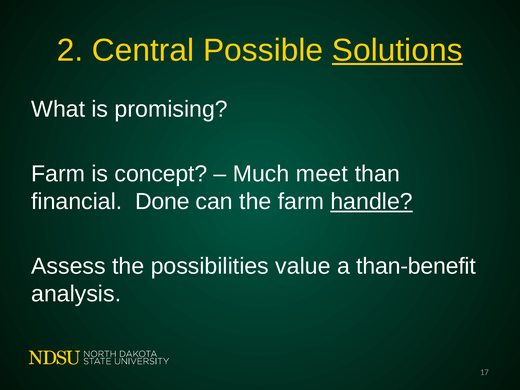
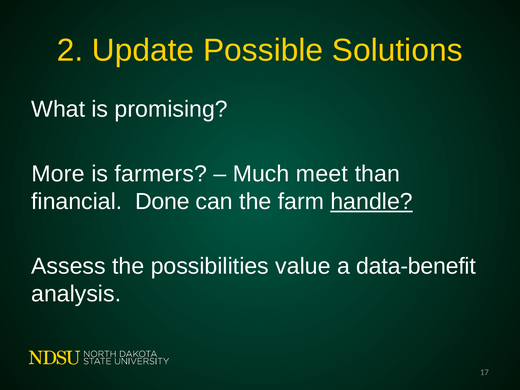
Central: Central -> Update (143, 50)
Solutions underline: present -> none (397, 50)
Farm: Farm -> More (58, 174)
concept: concept -> farmers (161, 174)
than-benefit: than-benefit -> data-benefit (416, 266)
